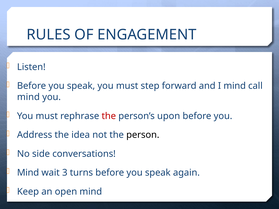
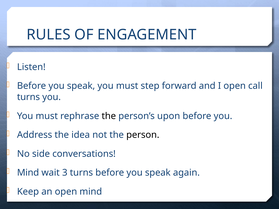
I mind: mind -> open (235, 86)
mind: mind -> turns (28, 97)
the colour: red -> black (109, 116)
